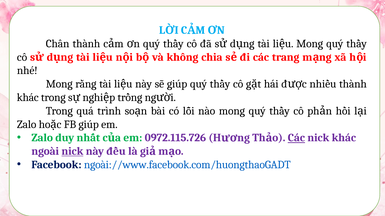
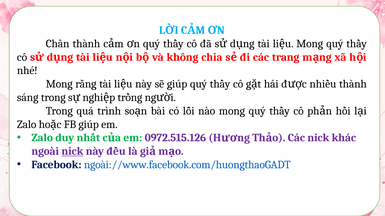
khác: khác -> sáng (28, 98)
0972.115.726: 0972.115.726 -> 0972.515.126 (175, 138)
Các underline: present -> none (296, 138)
